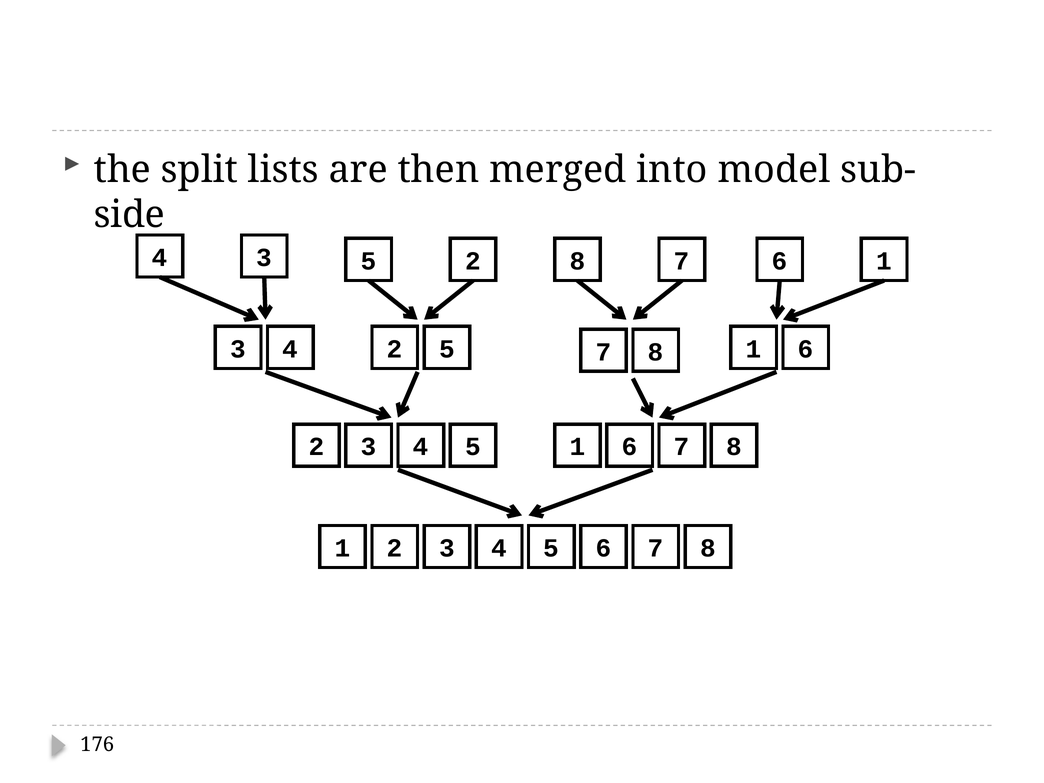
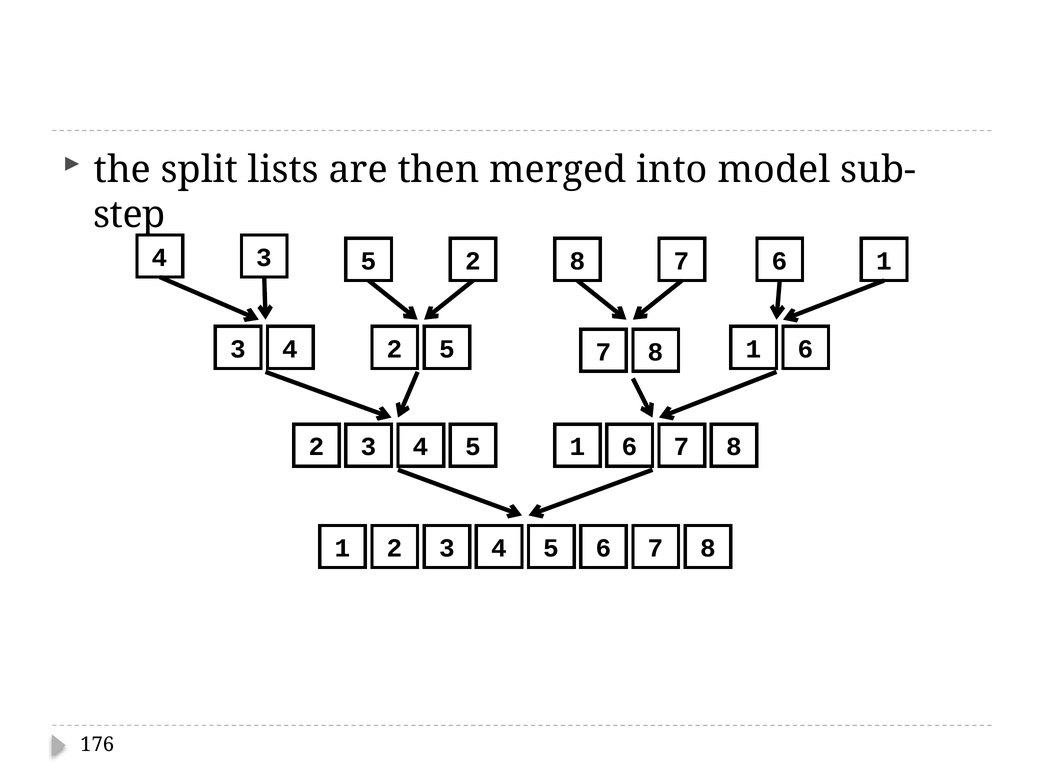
side: side -> step (129, 215)
